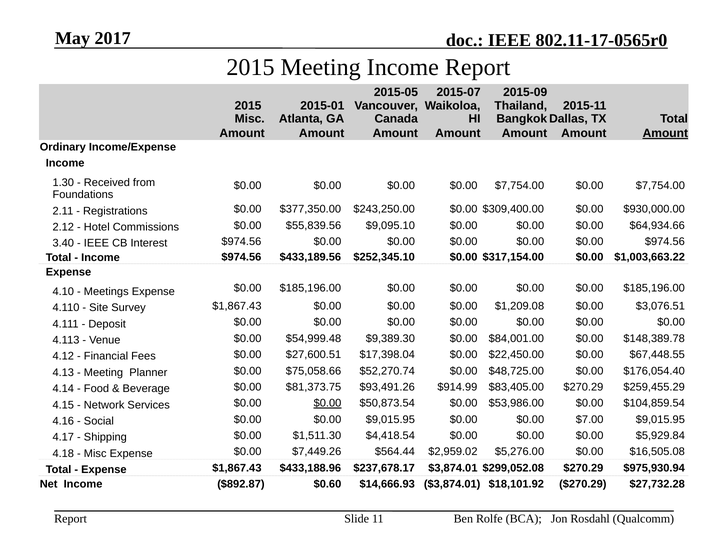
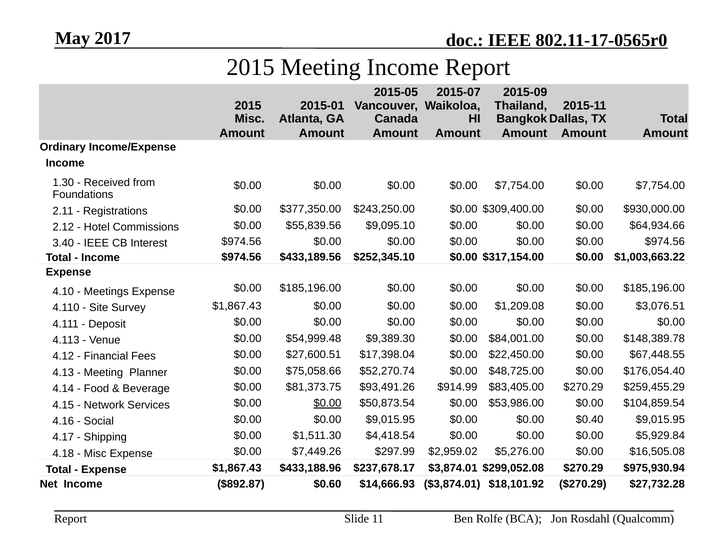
Amount underline: present -> none (665, 133)
$7.00: $7.00 -> $0.40 (590, 420)
$564.44: $564.44 -> $297.99 (395, 452)
